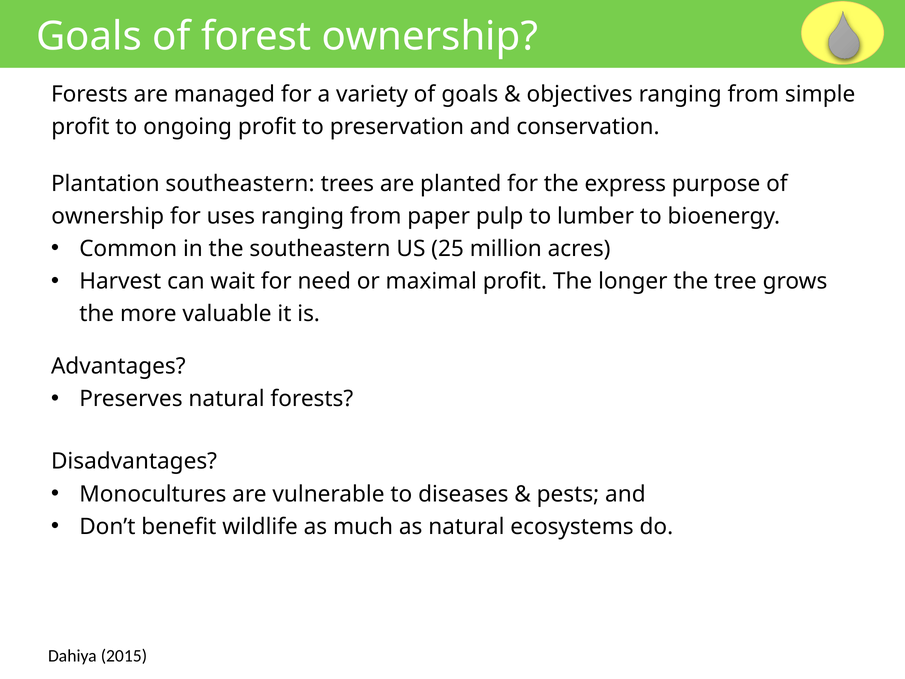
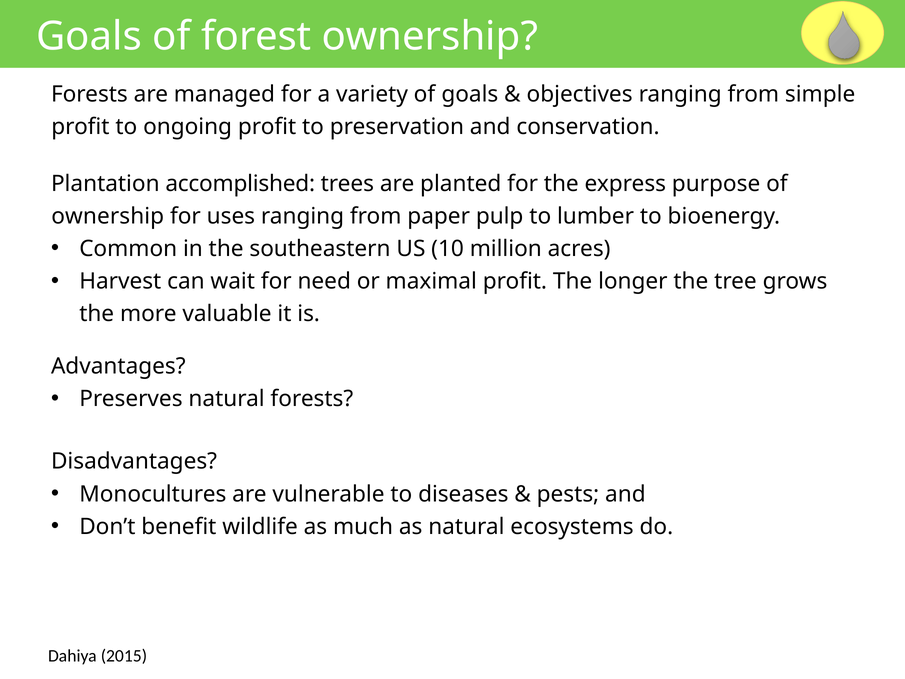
Plantation southeastern: southeastern -> accomplished (240, 184)
25: 25 -> 10 (448, 249)
